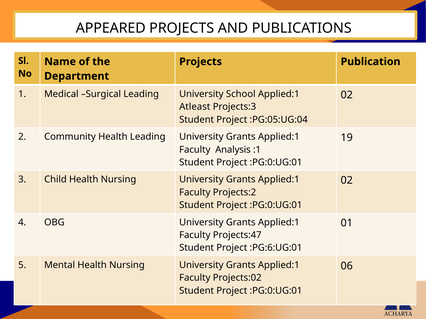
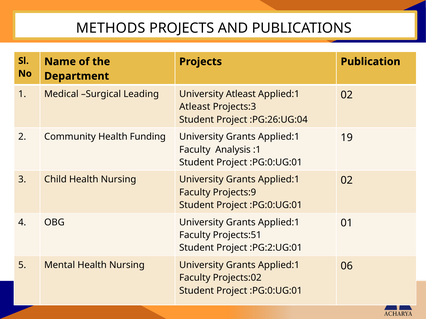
APPEARED: APPEARED -> METHODS (111, 28)
University School: School -> Atleast (241, 94)
:PG:05:UG:04: :PG:05:UG:04 -> :PG:26:UG:04 (279, 120)
Health Leading: Leading -> Funding (148, 137)
Projects:2: Projects:2 -> Projects:9 (234, 193)
Projects:47: Projects:47 -> Projects:51 (237, 235)
:PG:6:UG:01: :PG:6:UG:01 -> :PG:2:UG:01 (276, 248)
